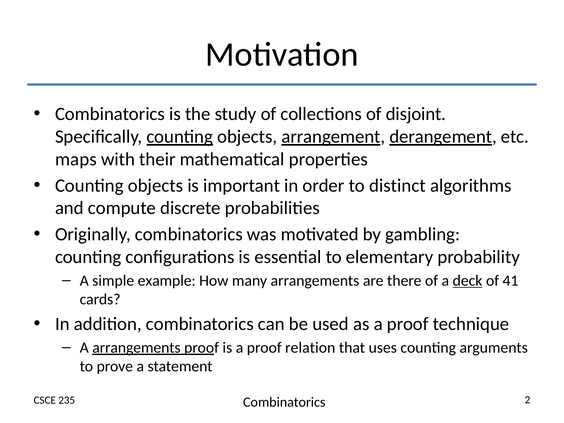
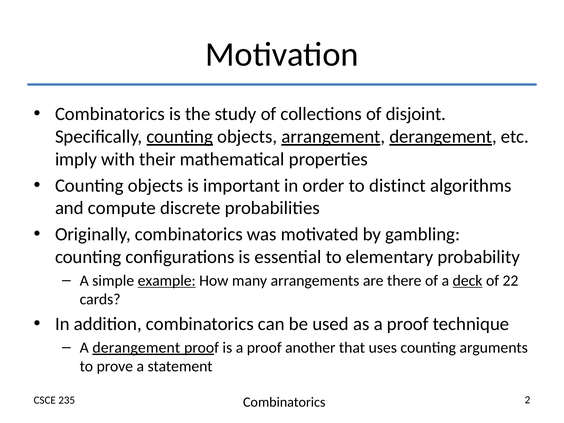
maps: maps -> imply (76, 159)
example underline: none -> present (167, 281)
41: 41 -> 22 (510, 281)
A arrangements: arrangements -> derangement (136, 348)
relation: relation -> another (310, 348)
